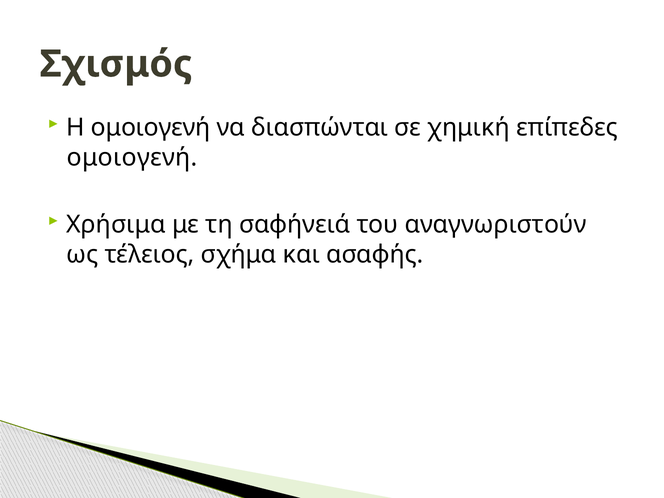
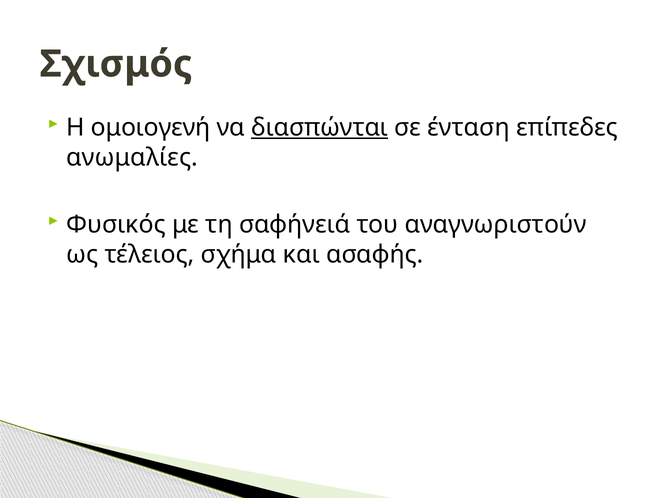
διασπώνται underline: none -> present (320, 128)
χημική: χημική -> ένταση (469, 128)
ομοιογενή: ομοιογενή -> ανωμαλίες (132, 157)
Χρήσιμα: Χρήσιμα -> Φυσικός (116, 225)
